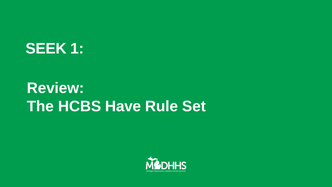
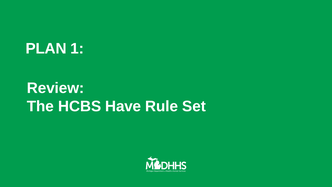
SEEK: SEEK -> PLAN (46, 49)
